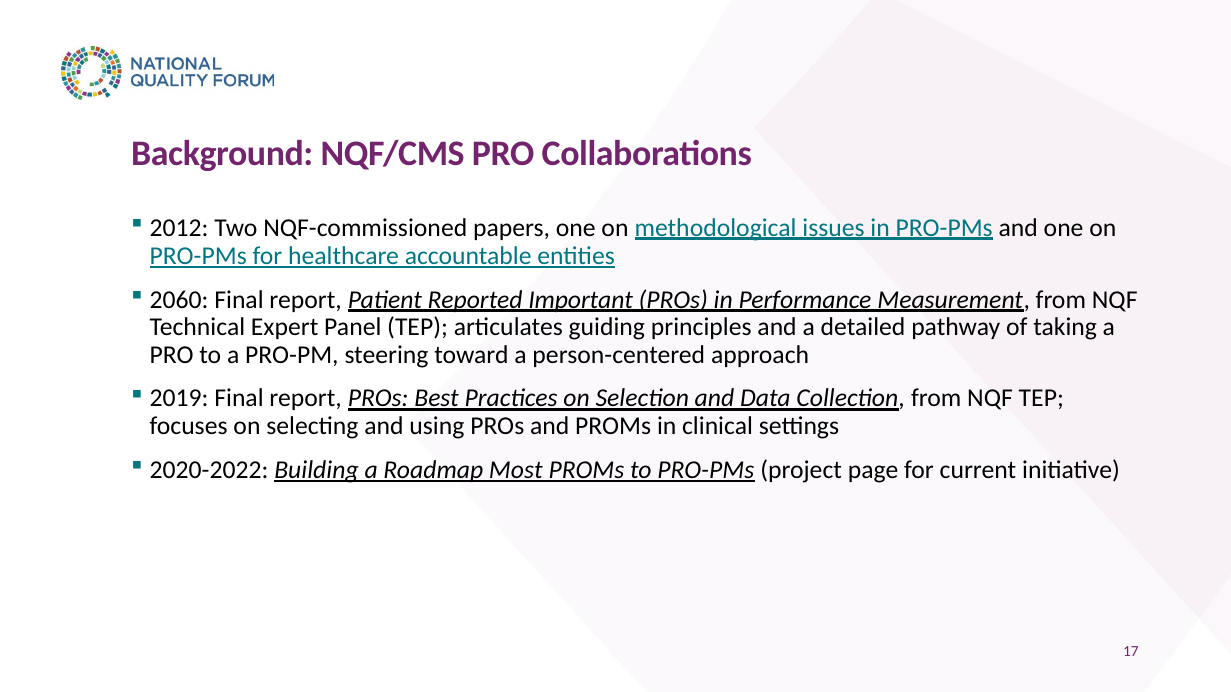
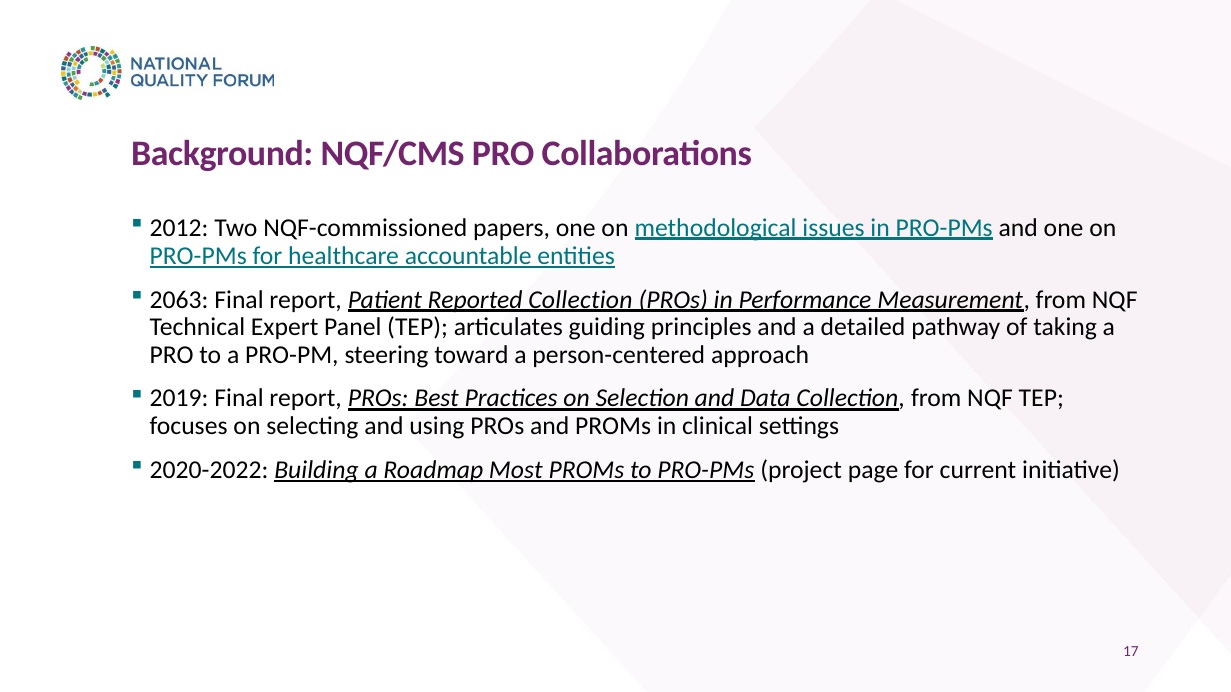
2060: 2060 -> 2063 (179, 300)
Reported Important: Important -> Collection (580, 300)
